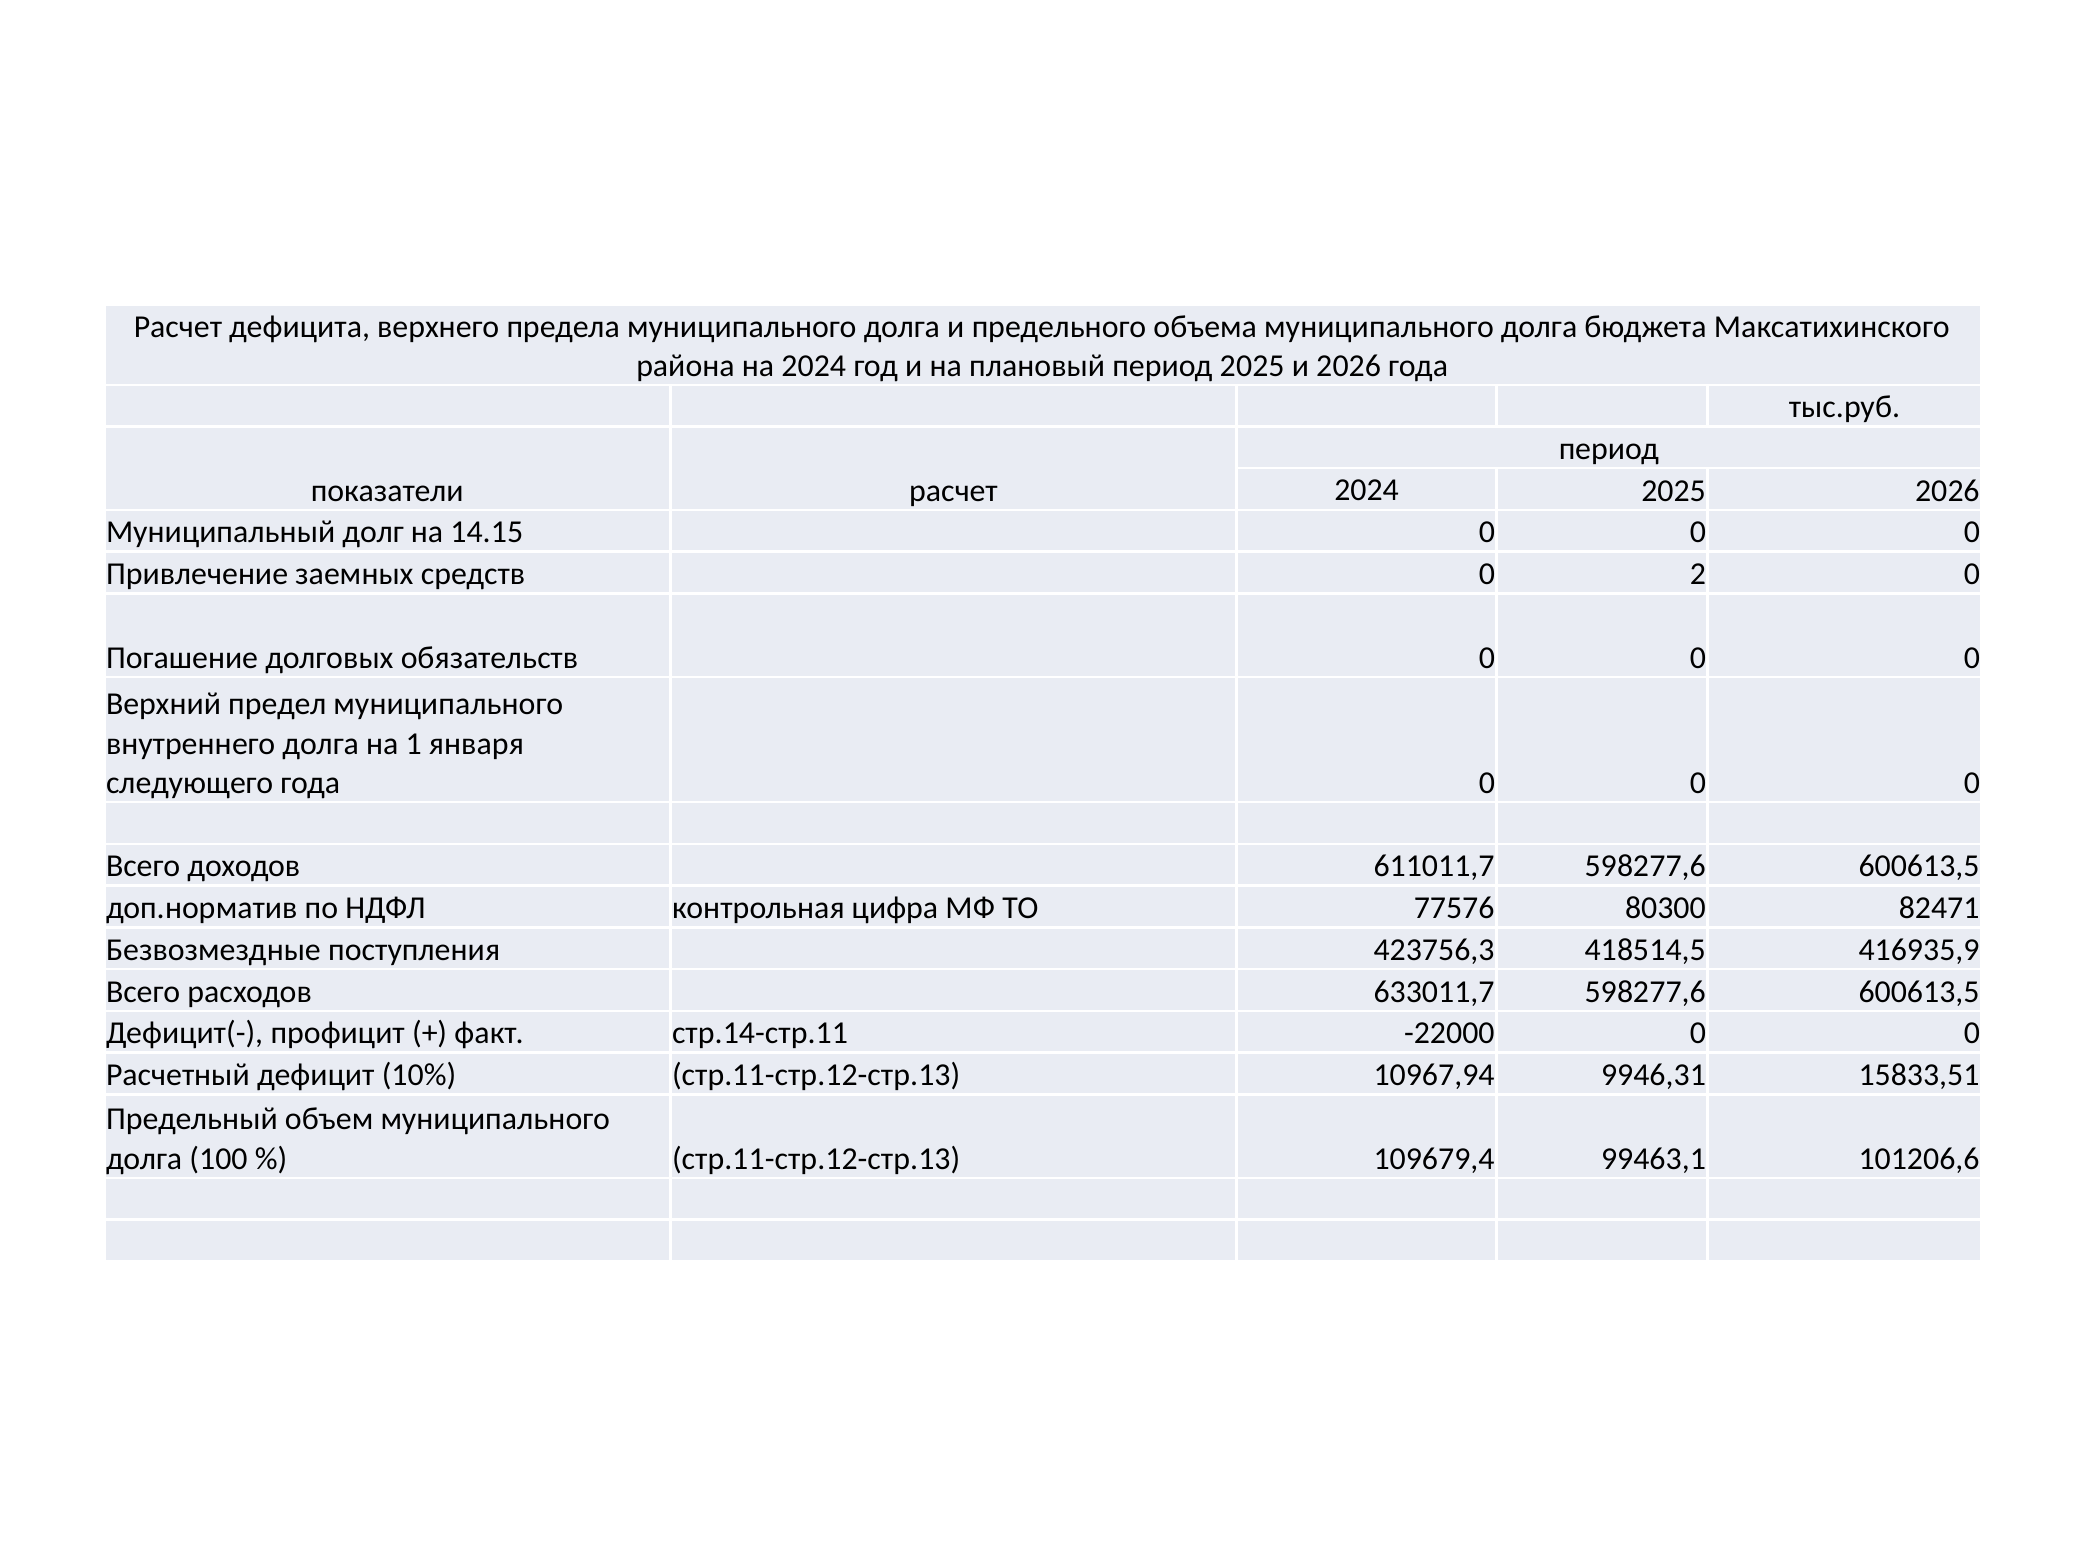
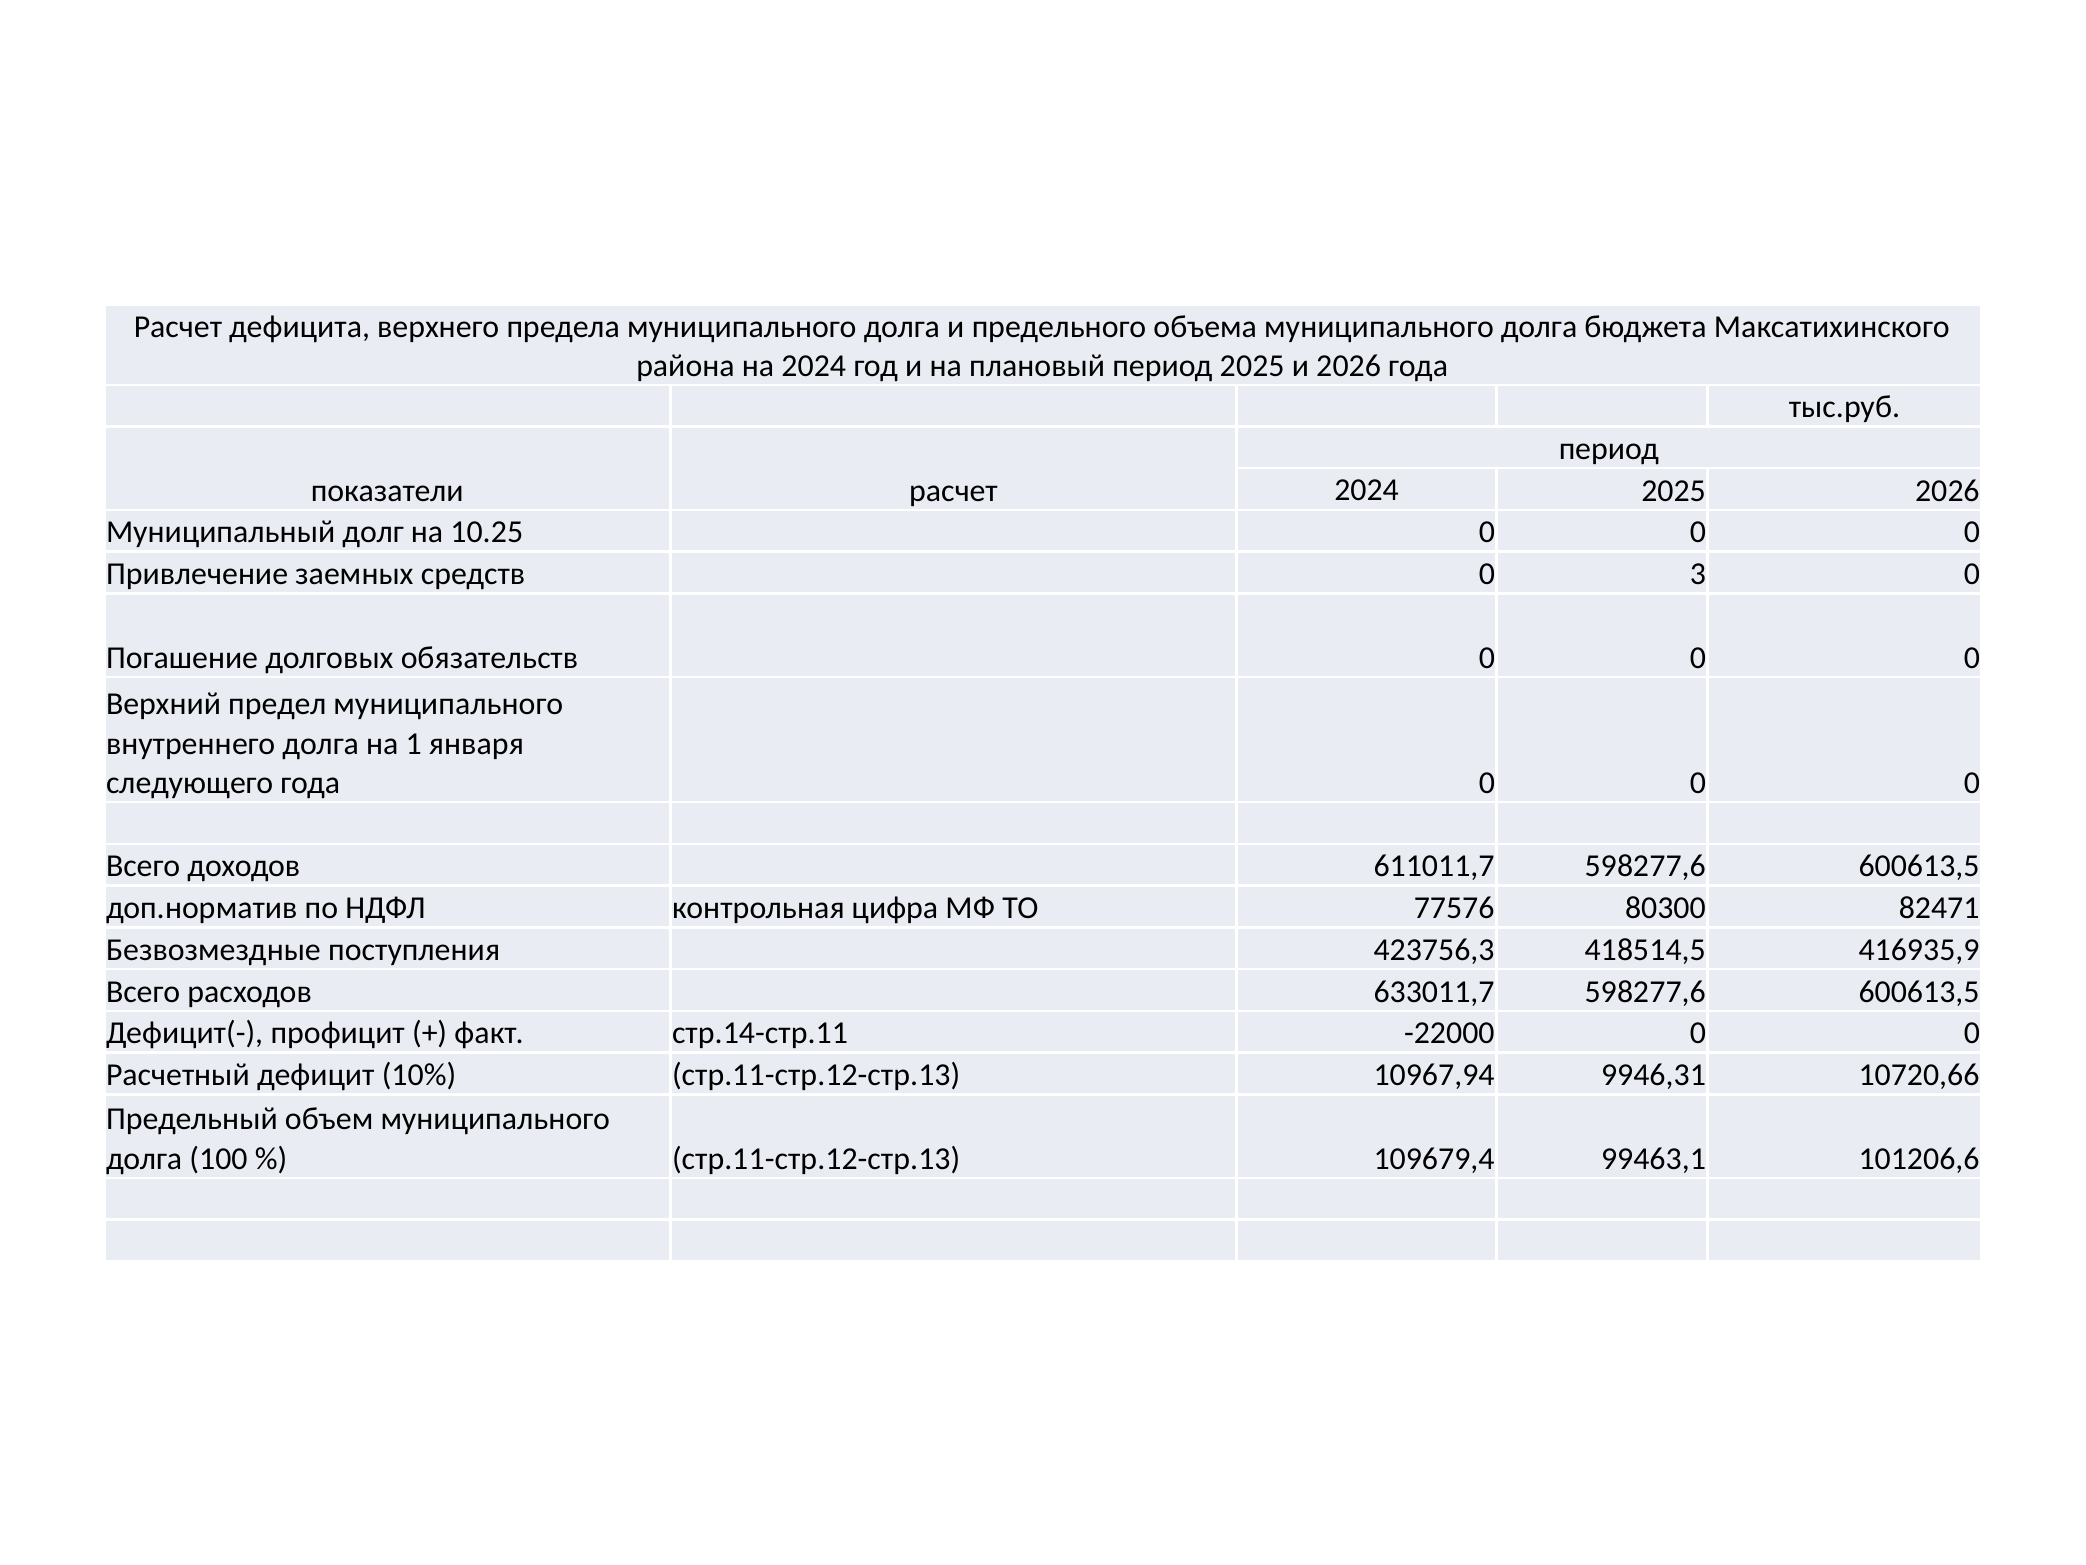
14.15: 14.15 -> 10.25 (487, 532)
2: 2 -> 3 (1698, 574)
15833,51: 15833,51 -> 10720,66 (1919, 1075)
